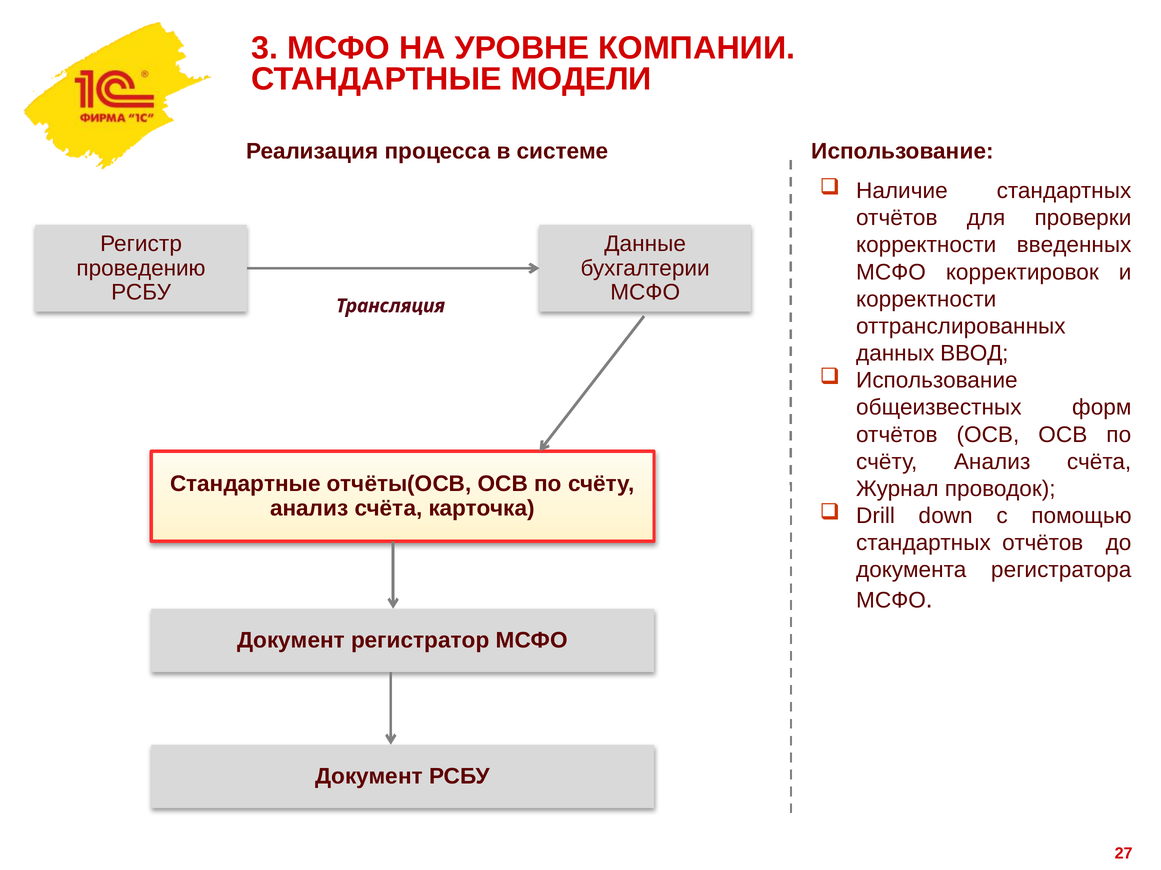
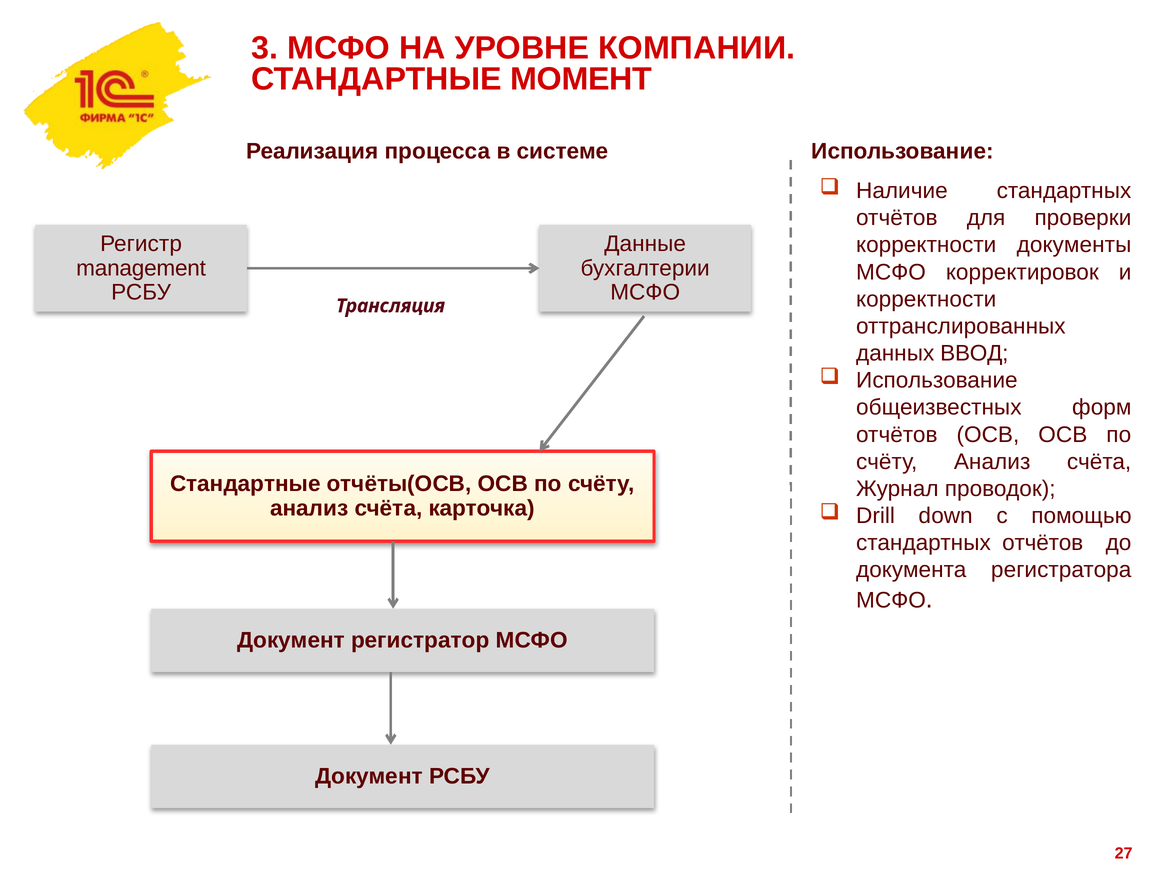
МОДЕЛИ: МОДЕЛИ -> МОМЕНТ (581, 79)
введенных: введенных -> документы (1074, 245)
проведению: проведению -> management (141, 268)
